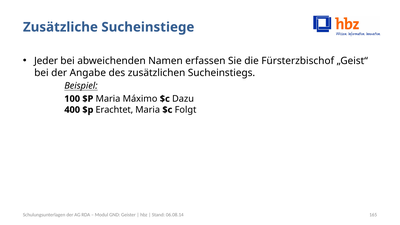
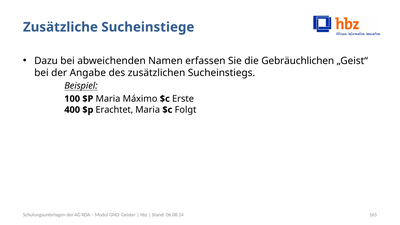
Jeder: Jeder -> Dazu (46, 61)
Fürsterzbischof: Fürsterzbischof -> Gebräuchlichen (298, 61)
Dazu: Dazu -> Erste (183, 99)
